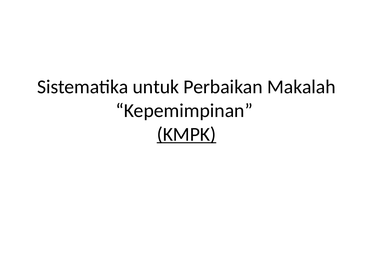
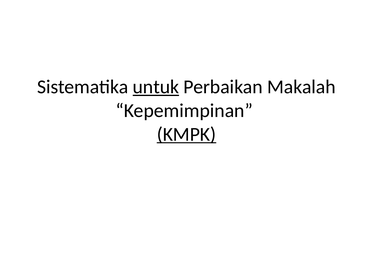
untuk underline: none -> present (156, 87)
